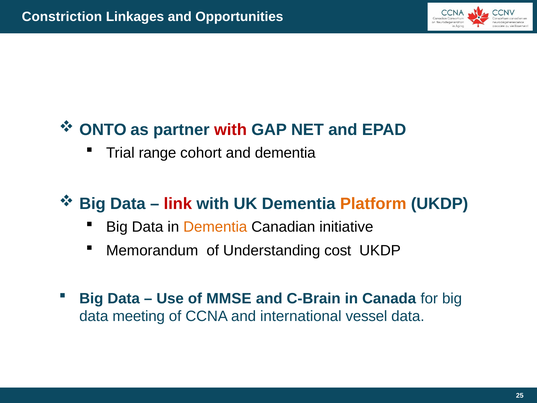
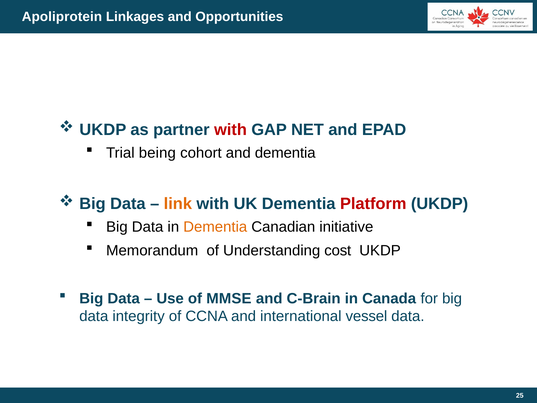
Constriction: Constriction -> Apoliprotein (62, 17)
ONTO: ONTO -> UKDP (103, 130)
range: range -> being (157, 153)
link colour: red -> orange (178, 204)
Platform colour: orange -> red (373, 204)
meeting: meeting -> integrity (139, 316)
